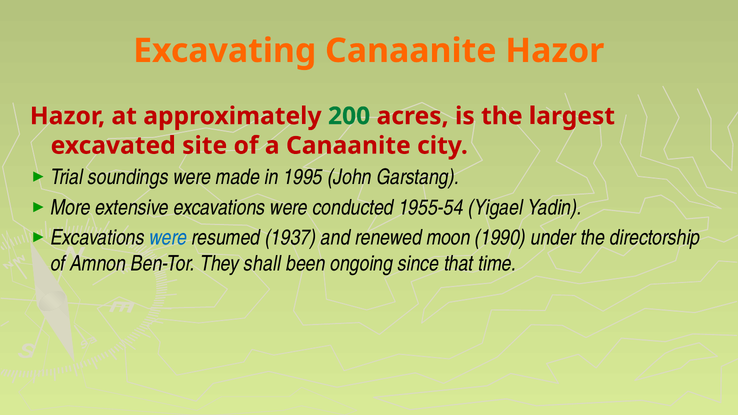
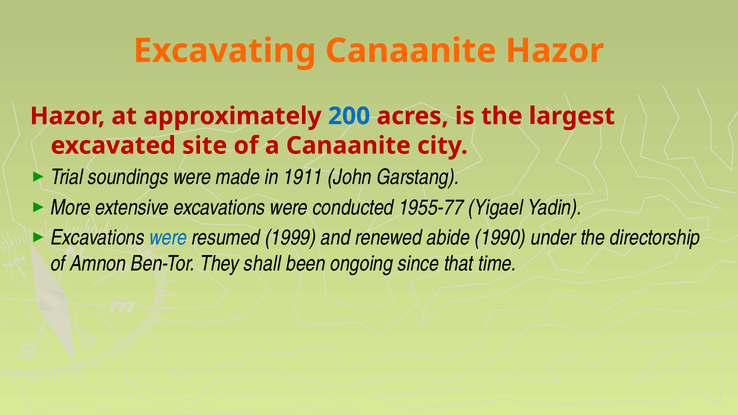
200 colour: green -> blue (349, 116)
1995: 1995 -> 1911 (303, 177)
1955-54: 1955-54 -> 1955-77 (431, 208)
1937: 1937 -> 1999 (291, 238)
moon: moon -> abide (449, 238)
